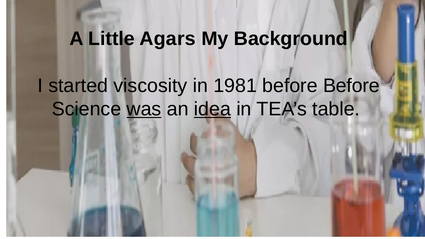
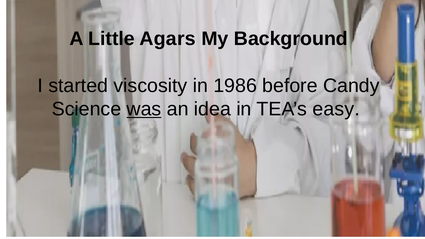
1981: 1981 -> 1986 (235, 86)
before Before: Before -> Candy (351, 86)
idea underline: present -> none (212, 109)
table: table -> easy (336, 109)
